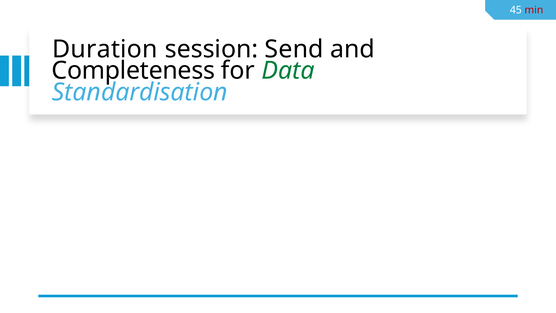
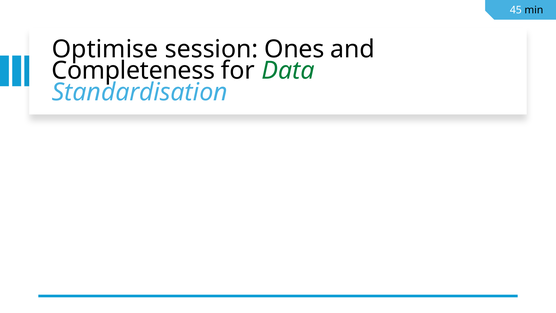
min colour: red -> black (534, 10)
Duration: Duration -> Optimise (105, 49)
Send: Send -> Ones (294, 49)
